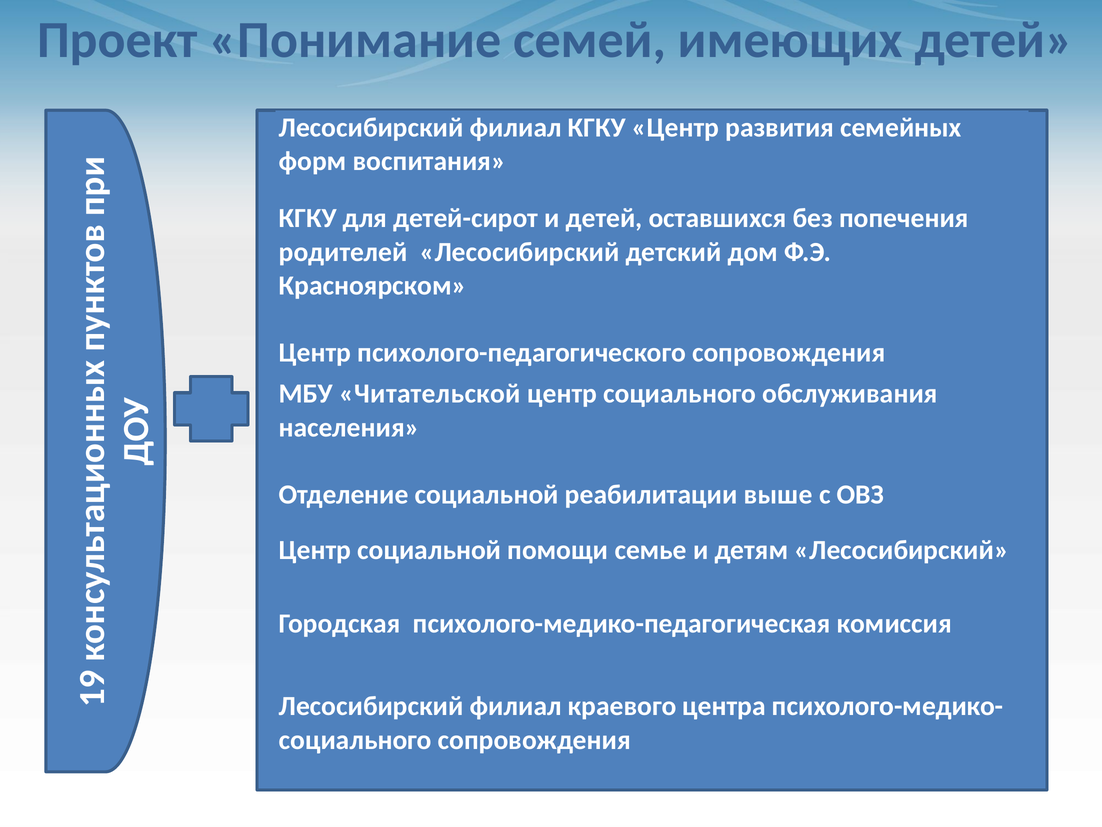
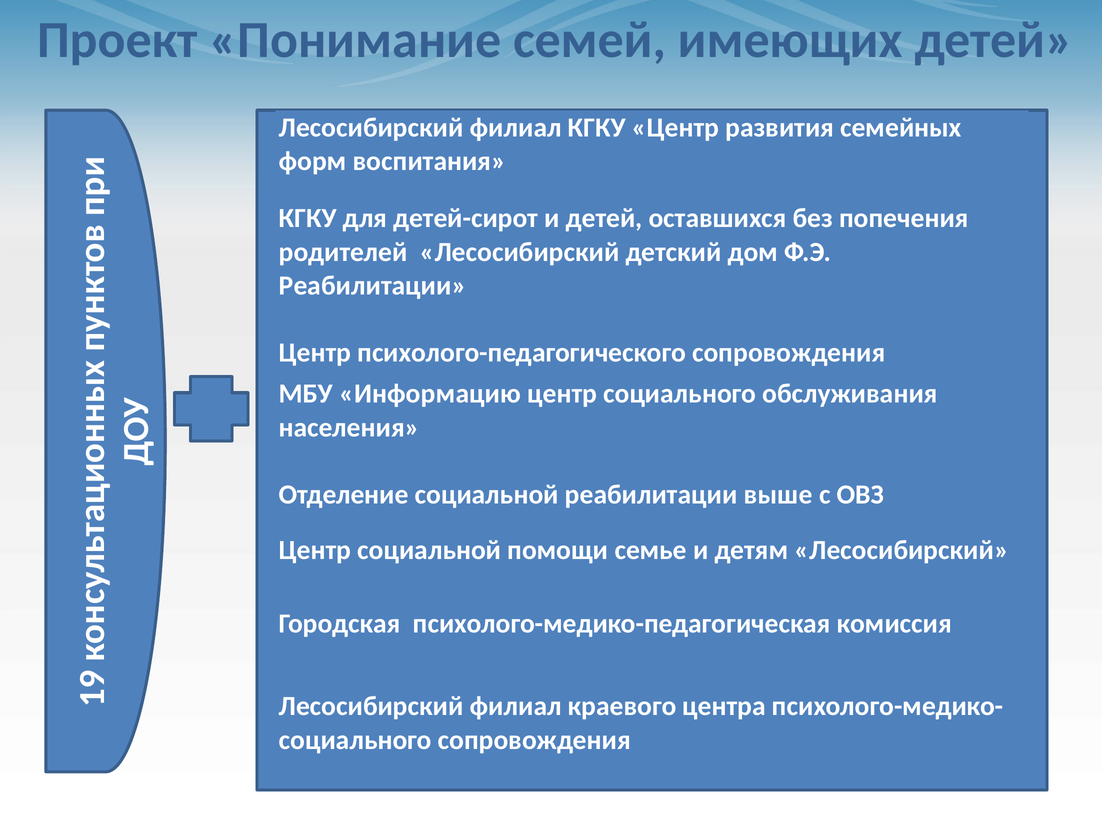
Красноярском: Красноярском -> Реабилитации (373, 285)
Читательской: Читательской -> Информацию (430, 394)
